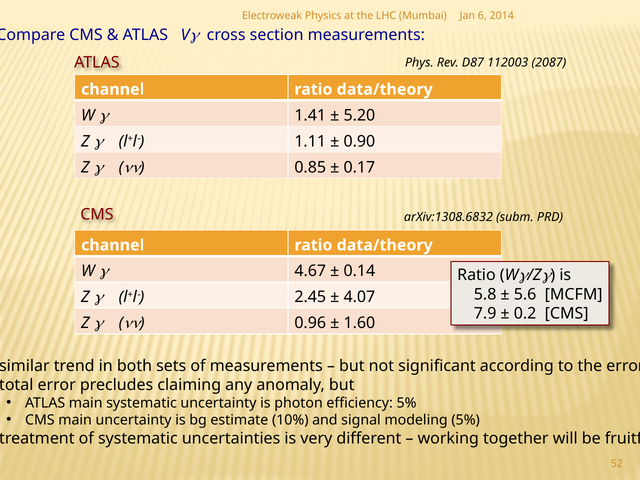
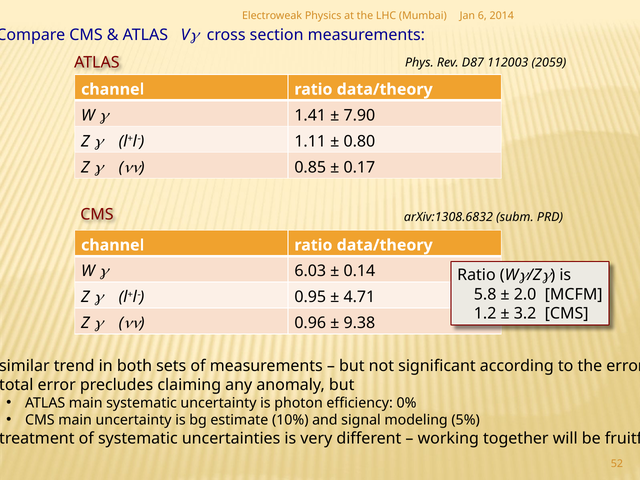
2087: 2087 -> 2059 (549, 63)
5.20: 5.20 -> 7.90 (359, 115)
0.90: 0.90 -> 0.80 (359, 141)
4.67: 4.67 -> 6.03 (310, 271)
5.6: 5.6 -> 2.0 (525, 294)
2.45: 2.45 -> 0.95 (310, 297)
4.07: 4.07 -> 4.71 (359, 297)
7.9: 7.9 -> 1.2 (485, 314)
0.2: 0.2 -> 3.2 (525, 314)
1.60: 1.60 -> 9.38 (359, 323)
efficiency 5%: 5% -> 0% (407, 403)
